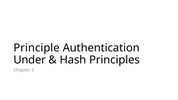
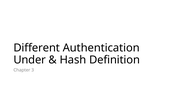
Principle: Principle -> Different (37, 48)
Principles: Principles -> Definition (115, 60)
